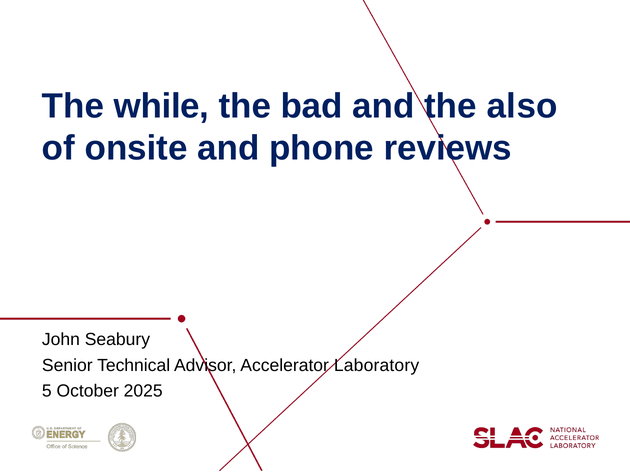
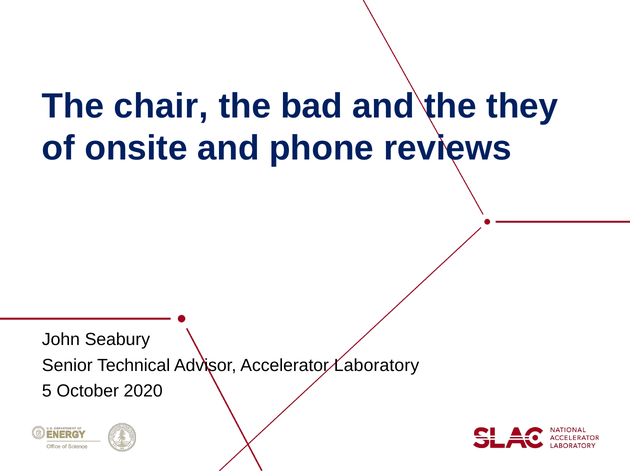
while: while -> chair (161, 106)
also: also -> they (522, 106)
2025: 2025 -> 2020 (143, 391)
